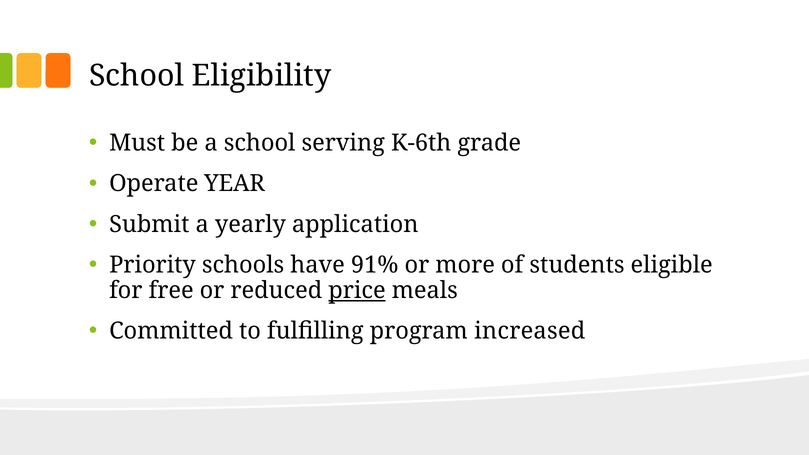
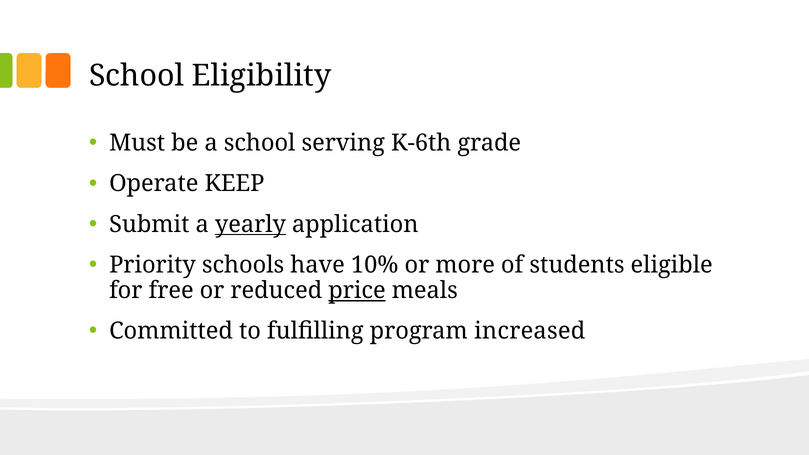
YEAR: YEAR -> KEEP (234, 184)
yearly underline: none -> present (250, 224)
91%: 91% -> 10% (375, 265)
